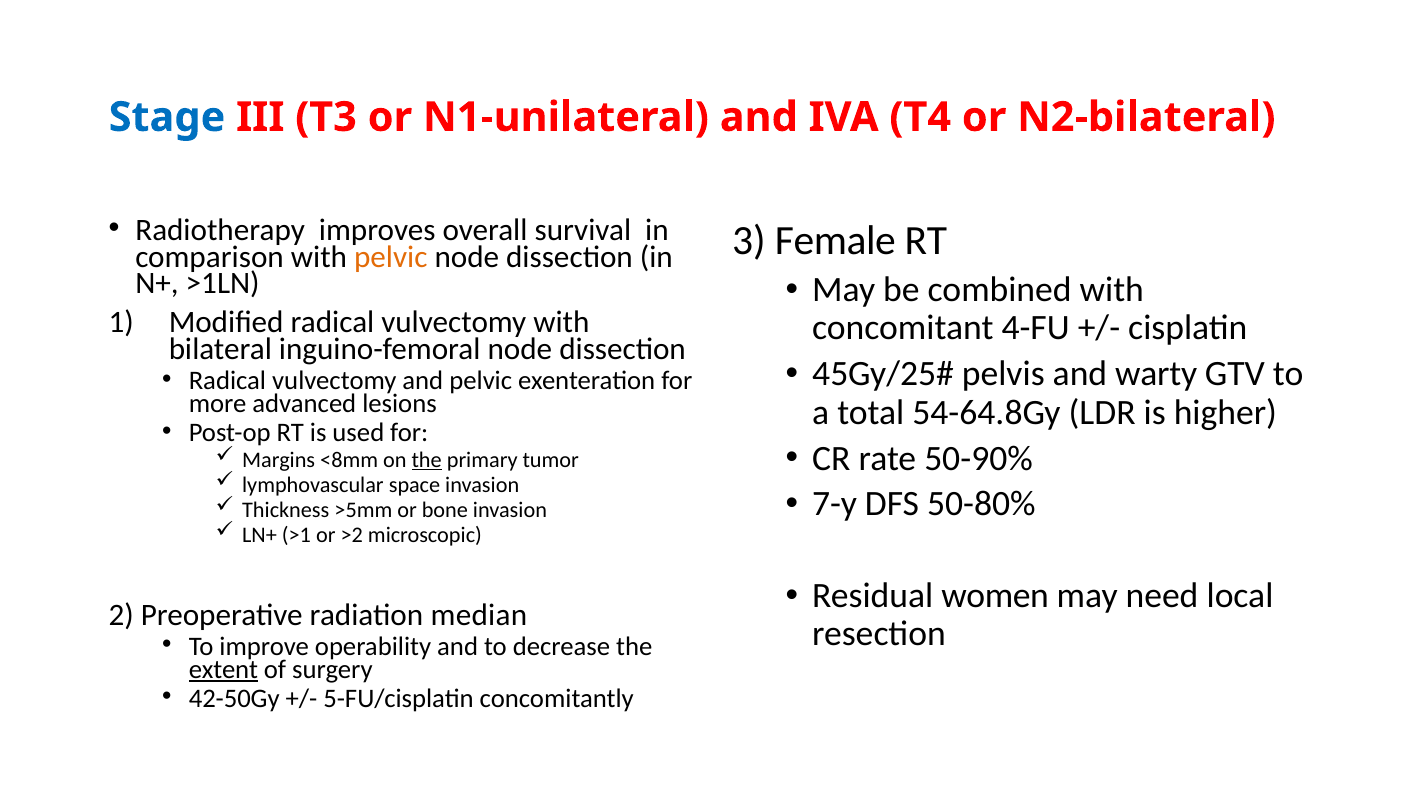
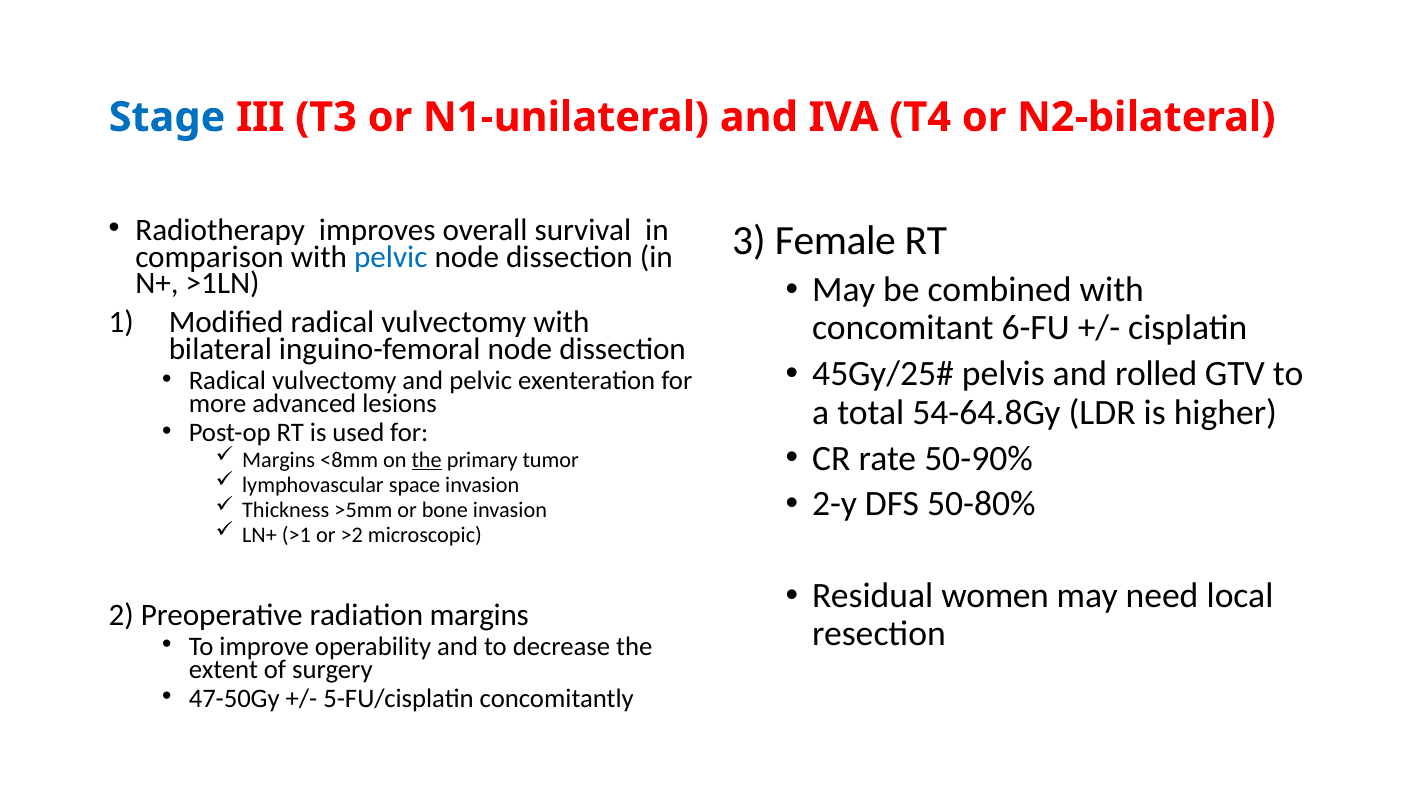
pelvic colour: orange -> blue (391, 257)
4-FU: 4-FU -> 6-FU (1036, 328)
warty: warty -> rolled (1156, 374)
7-y: 7-y -> 2-y (835, 504)
radiation median: median -> margins (479, 615)
extent underline: present -> none (223, 670)
42-50Gy: 42-50Gy -> 47-50Gy (234, 699)
